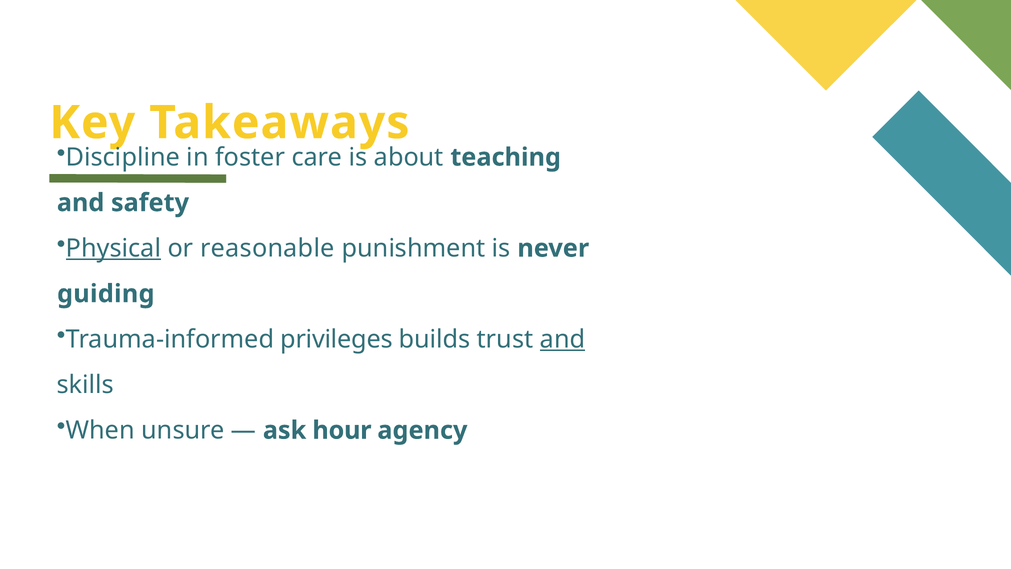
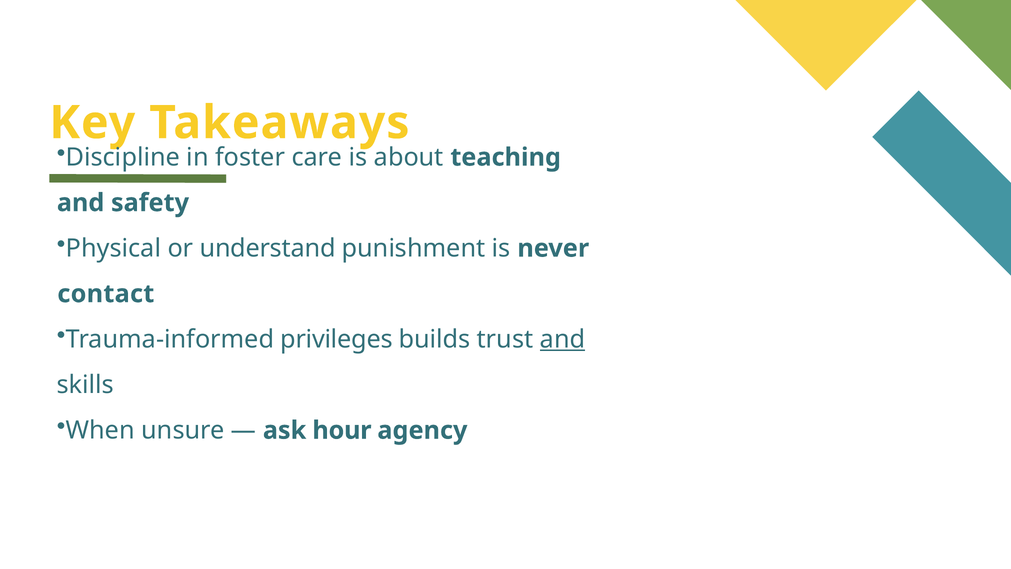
Physical underline: present -> none (113, 248)
reasonable: reasonable -> understand (268, 248)
guiding: guiding -> contact (106, 294)
